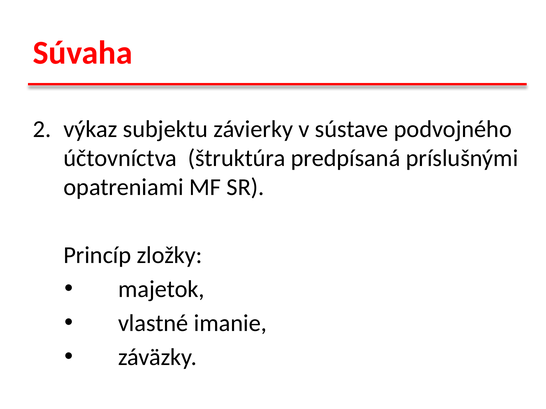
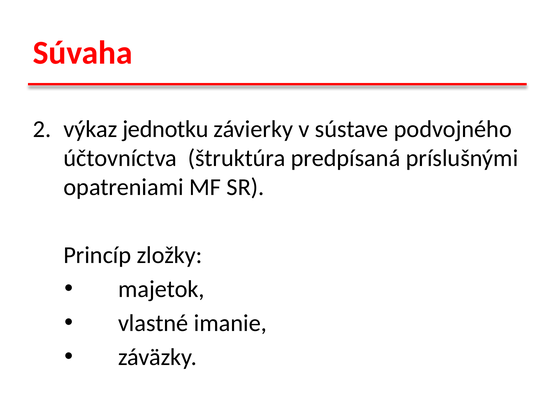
subjektu: subjektu -> jednotku (166, 129)
